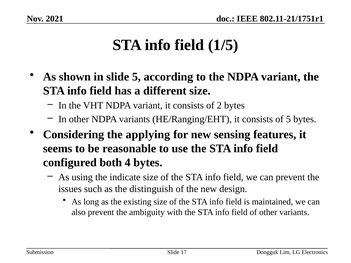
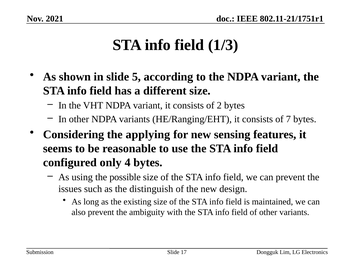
1/5: 1/5 -> 1/3 (223, 45)
of 5: 5 -> 7 (288, 119)
both: both -> only (111, 163)
indicate: indicate -> possible (125, 177)
